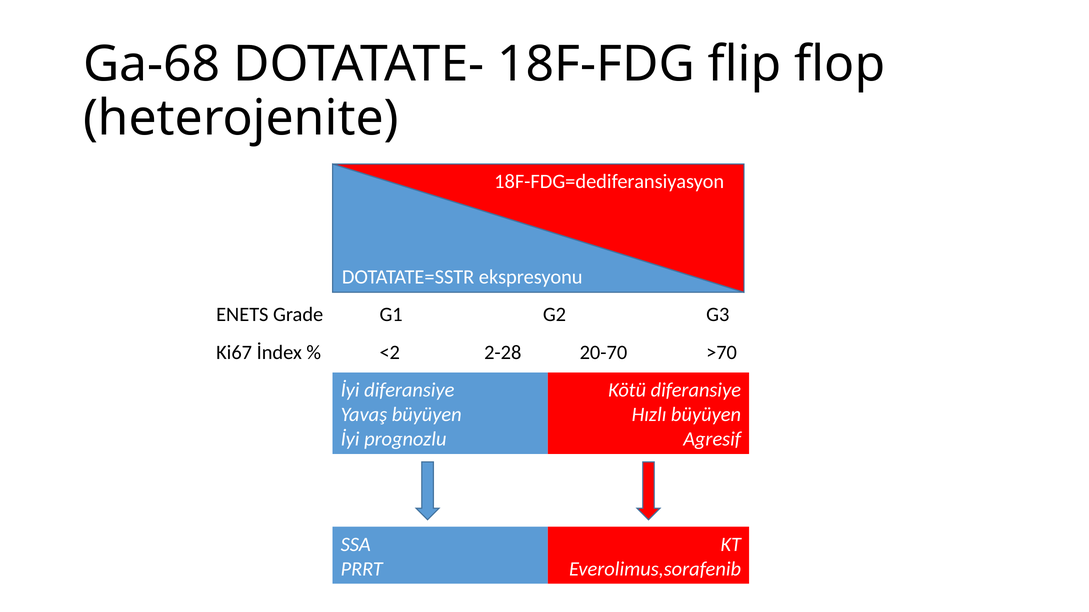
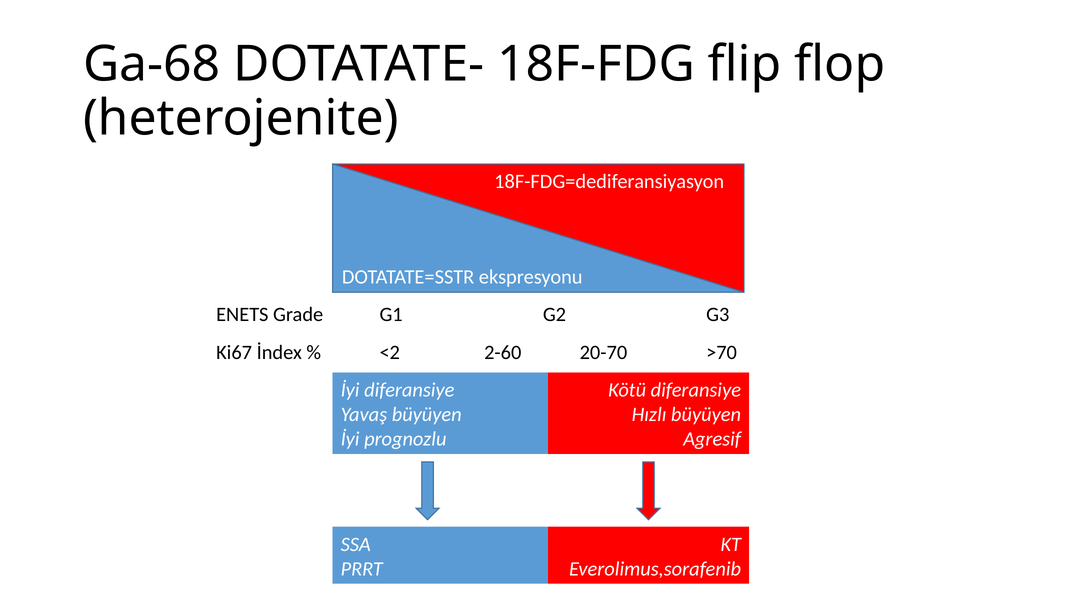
2-28: 2-28 -> 2-60 (503, 353)
